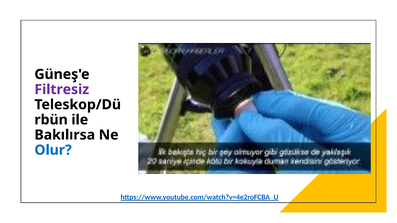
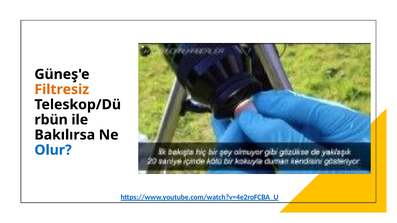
Filtresiz colour: purple -> orange (62, 90)
